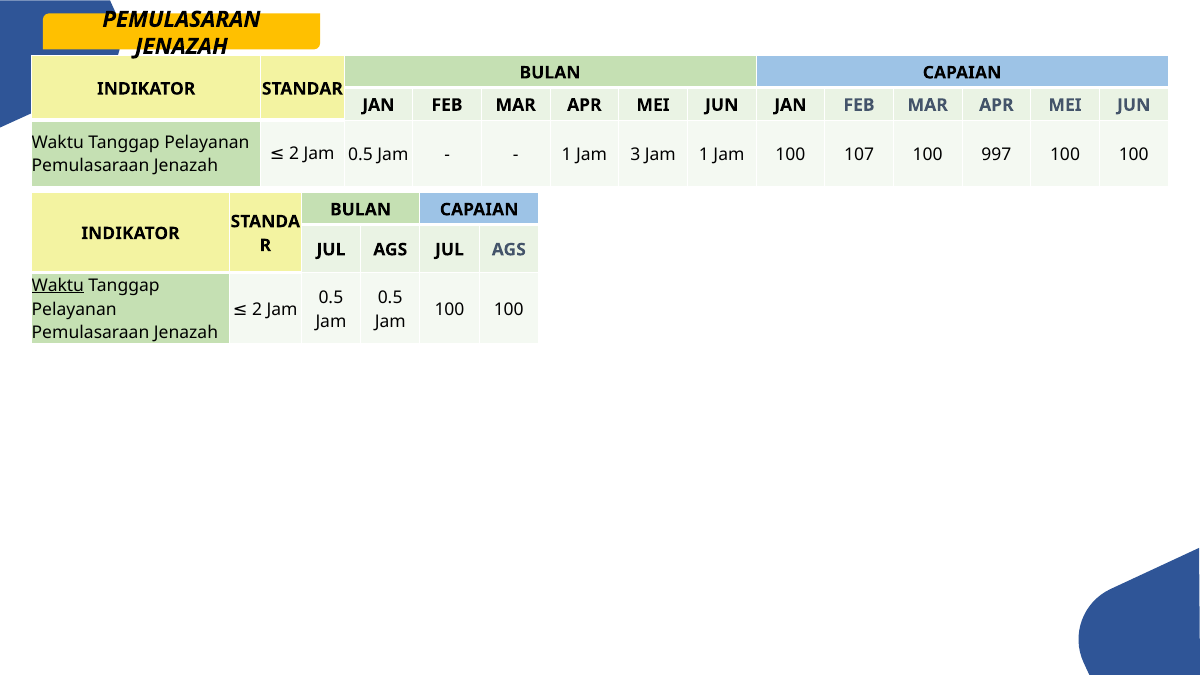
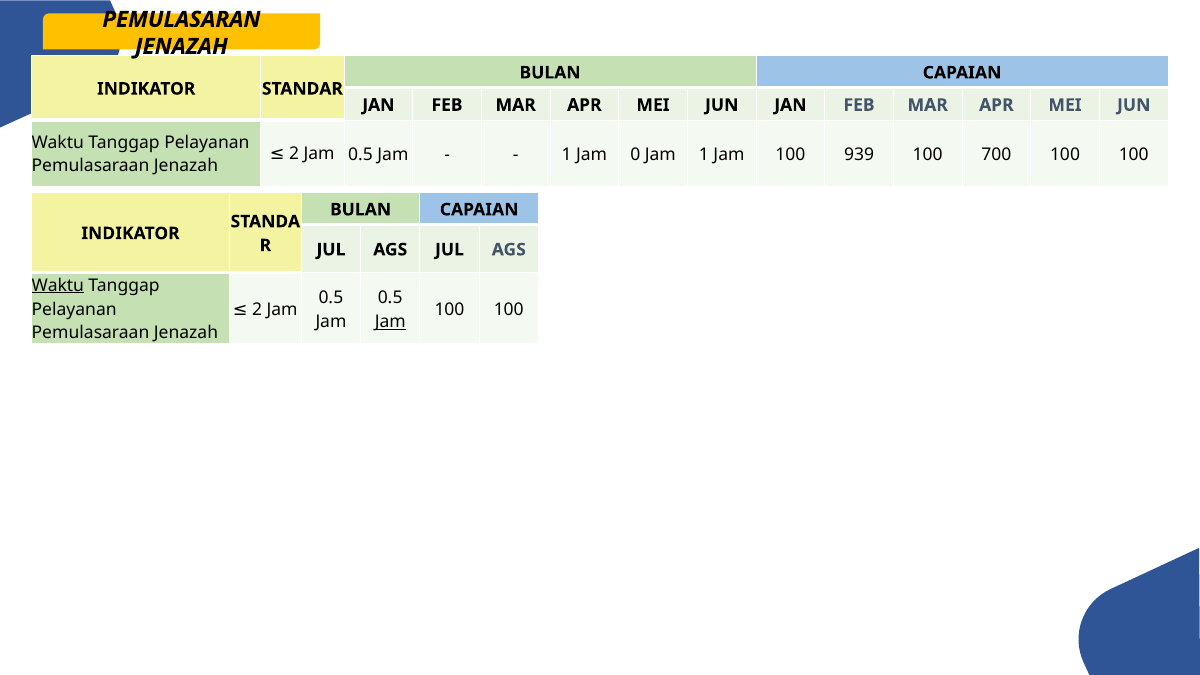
3: 3 -> 0 (635, 155)
107: 107 -> 939 (859, 155)
997: 997 -> 700 (996, 155)
Jam underline: none -> present (390, 322)
